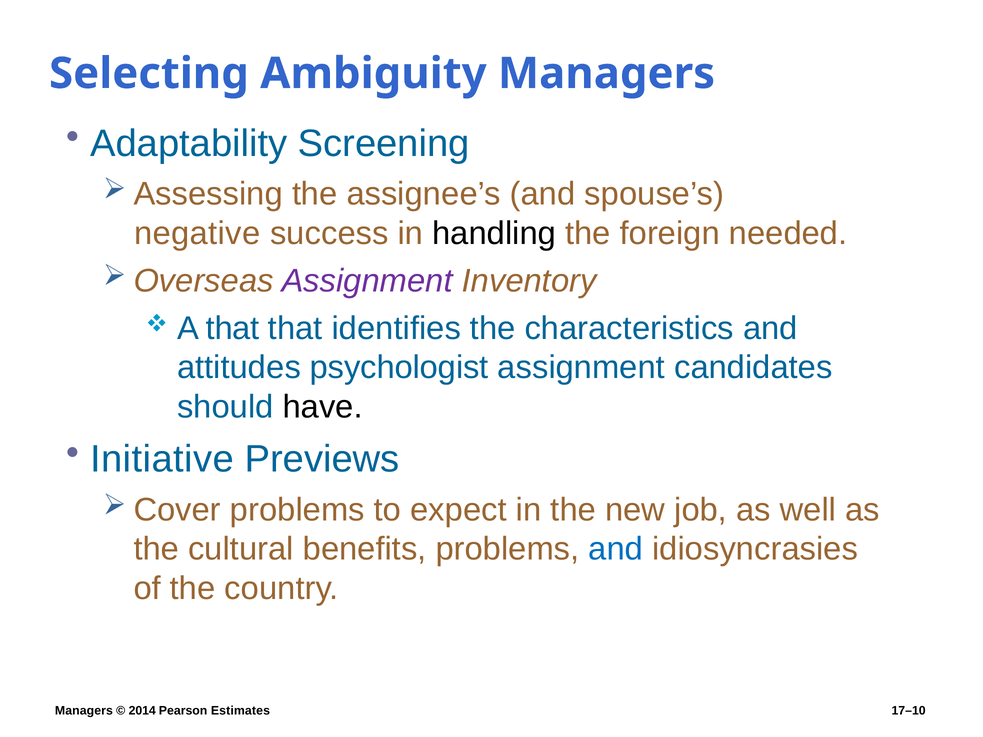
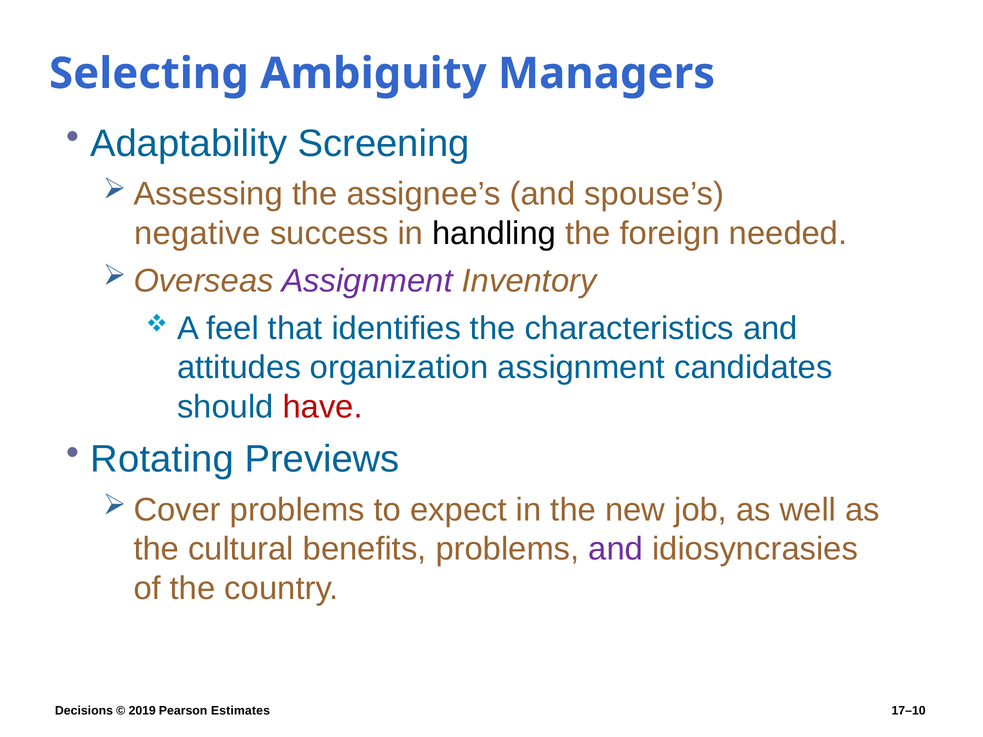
A that: that -> feel (232, 328)
psychologist: psychologist -> organization (399, 368)
have colour: black -> red (323, 407)
Initiative: Initiative -> Rotating (162, 459)
and colour: blue -> purple (616, 549)
Managers: Managers -> Decisions (84, 711)
2014: 2014 -> 2019 (142, 711)
